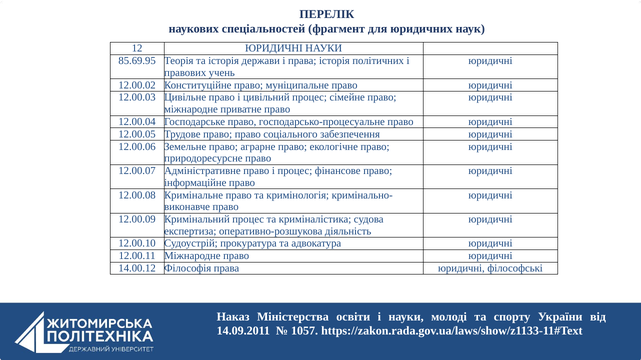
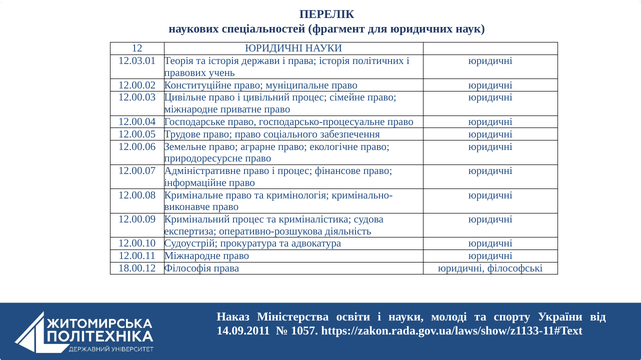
85.69.95: 85.69.95 -> 12.03.01 (137, 61)
14.00.12: 14.00.12 -> 18.00.12 (137, 269)
